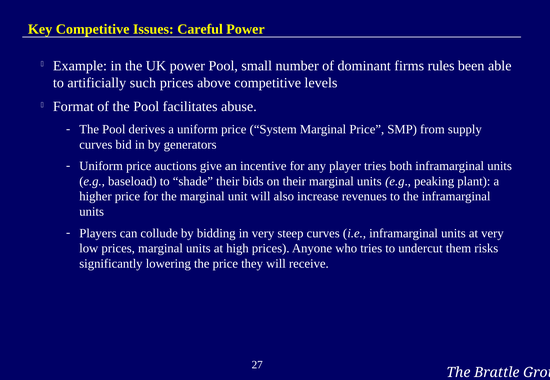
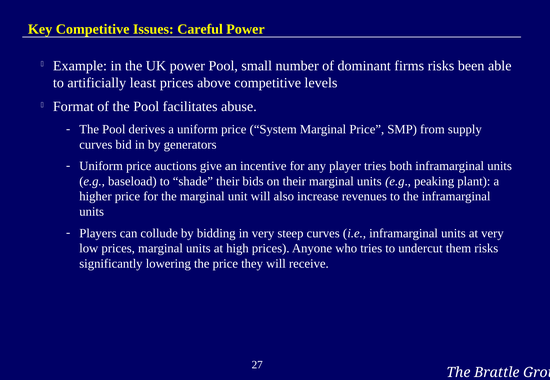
firms rules: rules -> risks (441, 66)
such: such -> least (143, 83)
